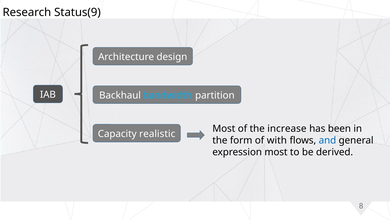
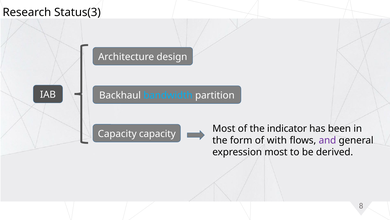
Status(9: Status(9 -> Status(3 (77, 12)
increase: increase -> indicator (287, 128)
Capacity realistic: realistic -> capacity (157, 133)
and colour: blue -> purple (327, 140)
